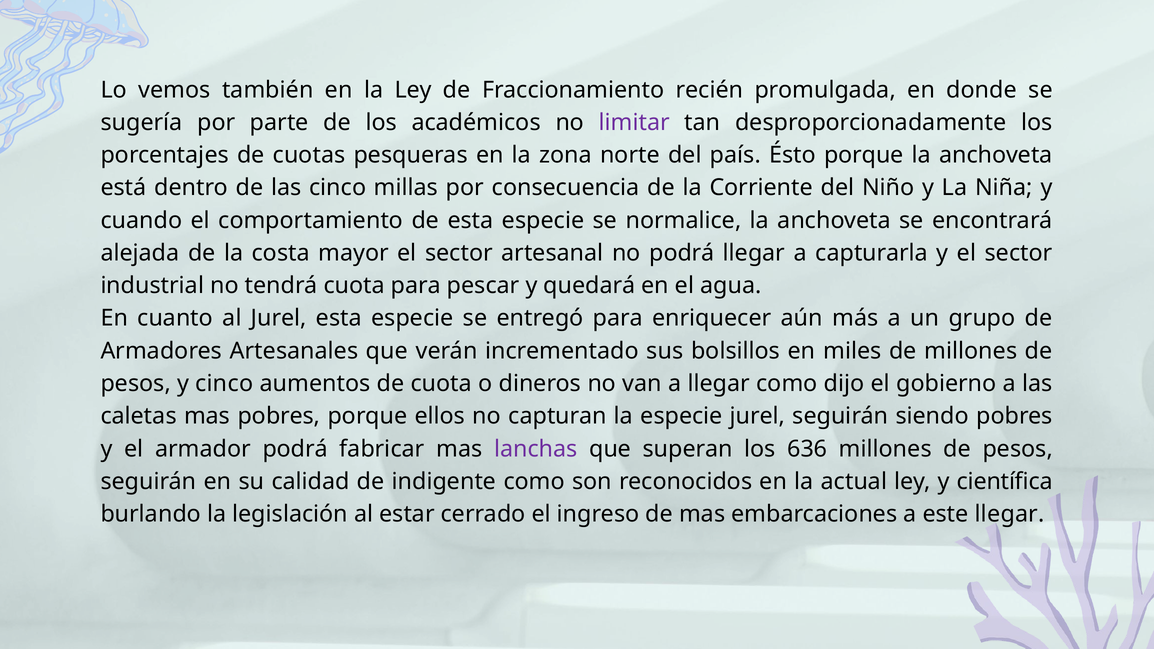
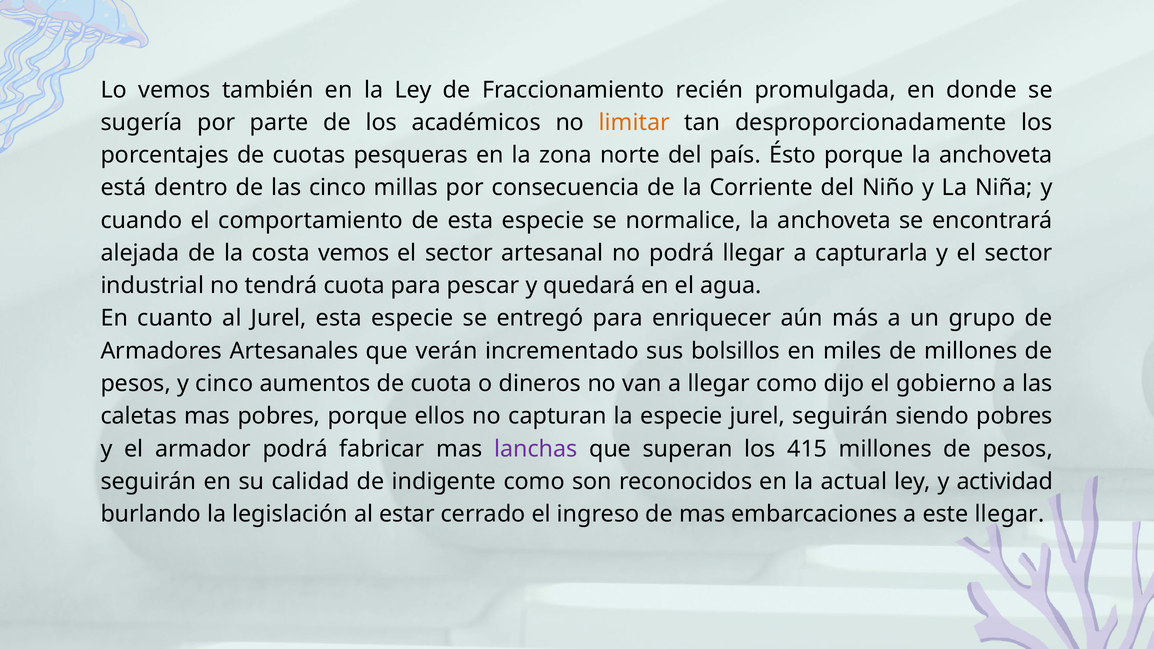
limitar colour: purple -> orange (634, 122)
costa mayor: mayor -> vemos (354, 253)
636: 636 -> 415 (807, 449)
científica: científica -> actividad (1005, 482)
